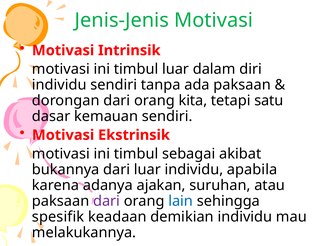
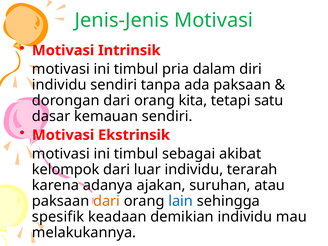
timbul luar: luar -> pria (176, 69)
bukannya: bukannya -> kelompok (66, 169)
apabila: apabila -> terarah (252, 169)
dari colour: purple -> orange (107, 201)
